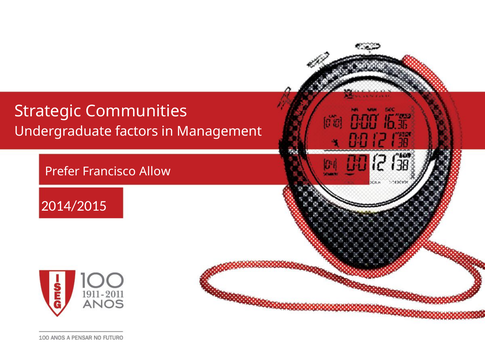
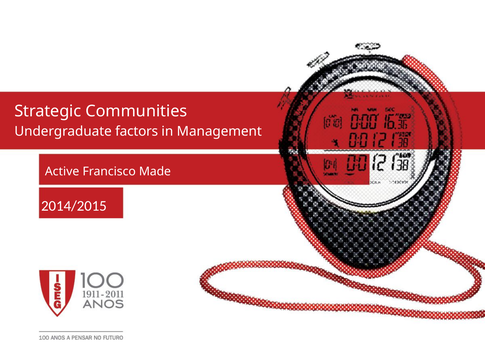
Prefer: Prefer -> Active (62, 171)
Allow: Allow -> Made (155, 171)
